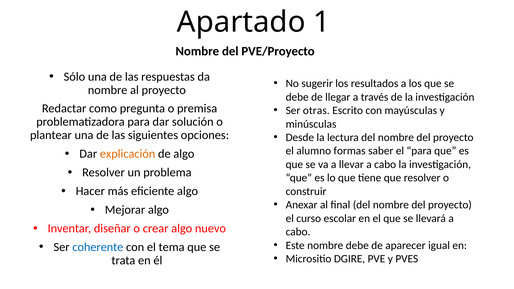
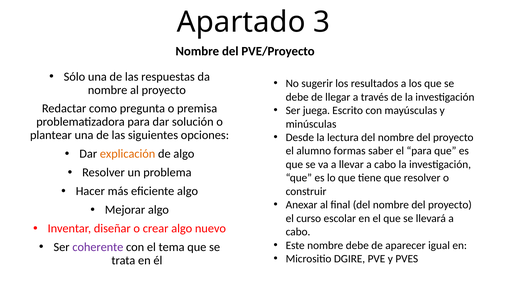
1: 1 -> 3 (322, 22)
otras: otras -> juega (316, 111)
coherente colour: blue -> purple (98, 247)
